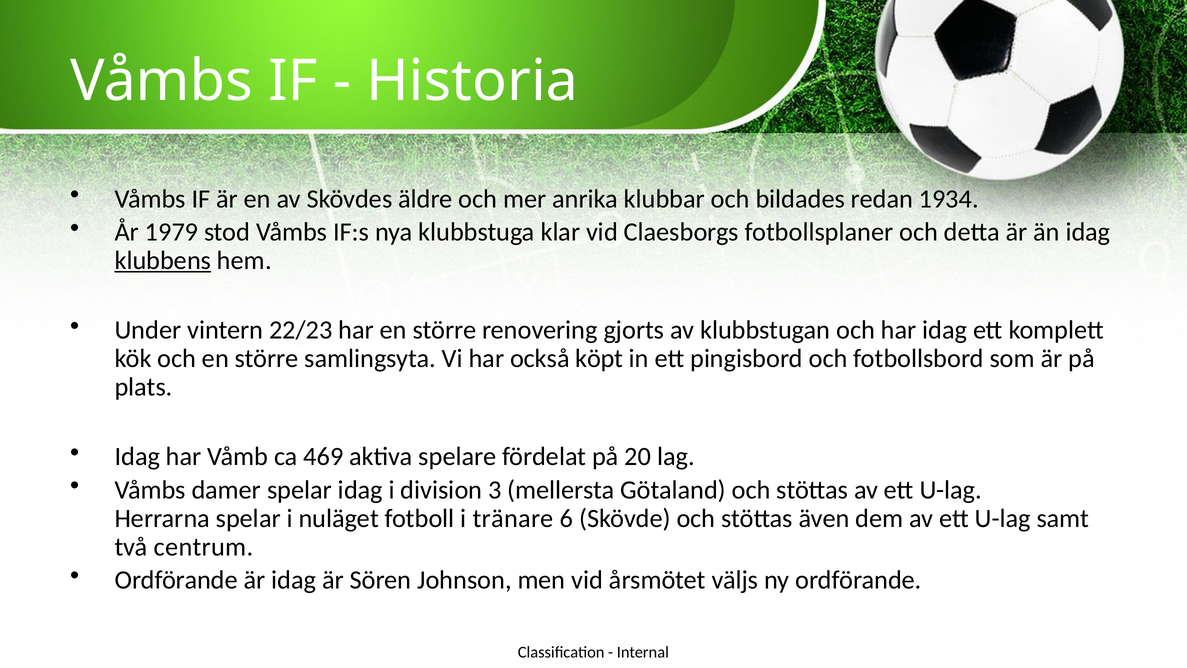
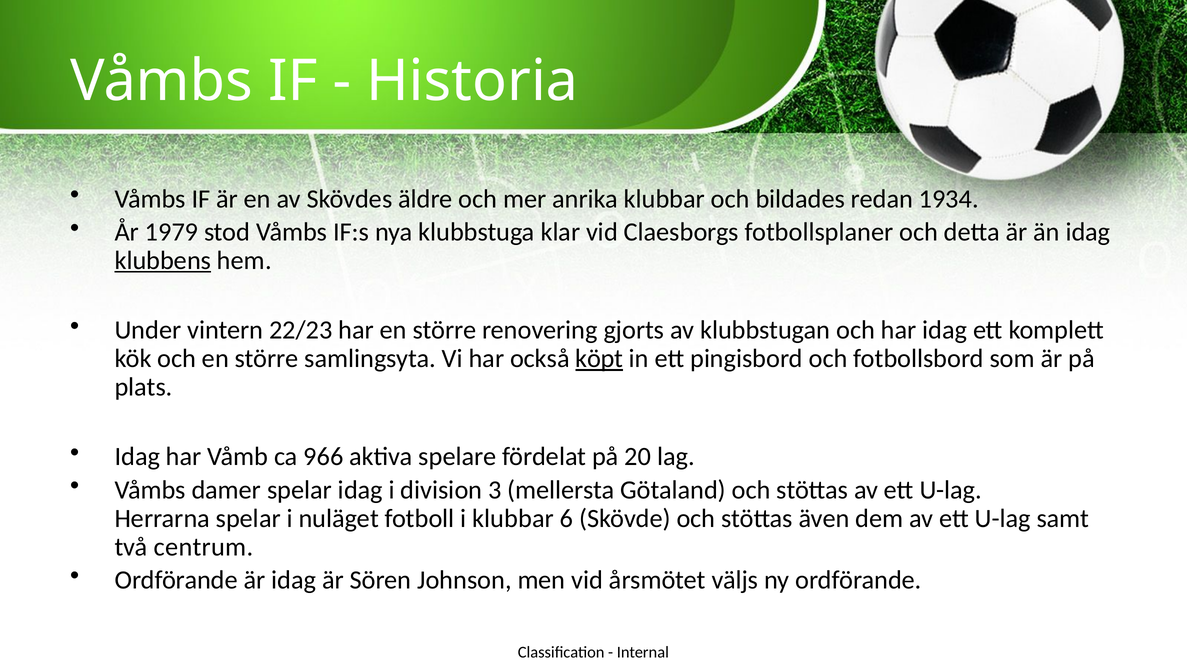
köpt underline: none -> present (599, 358)
469: 469 -> 966 (323, 456)
i tränare: tränare -> klubbar (513, 518)
